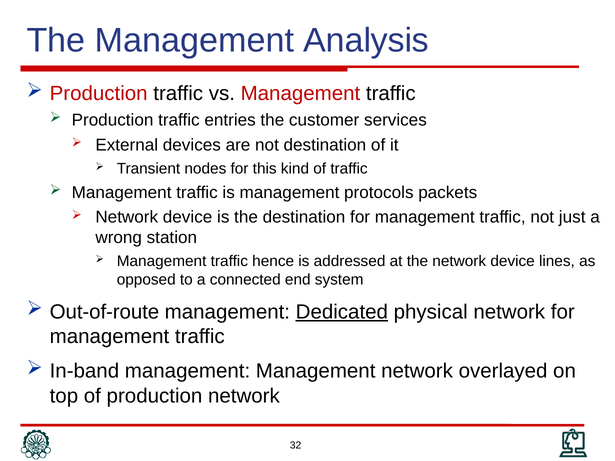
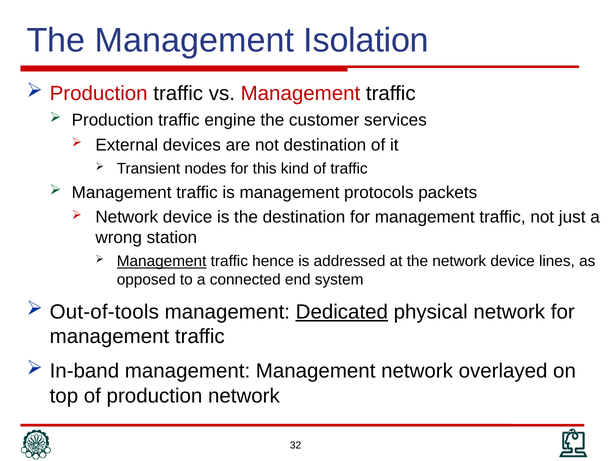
Analysis: Analysis -> Isolation (366, 40)
entries: entries -> engine (230, 120)
Management underline: none -> present (162, 261)
Out-of-route: Out-of-route -> Out-of-tools (104, 312)
